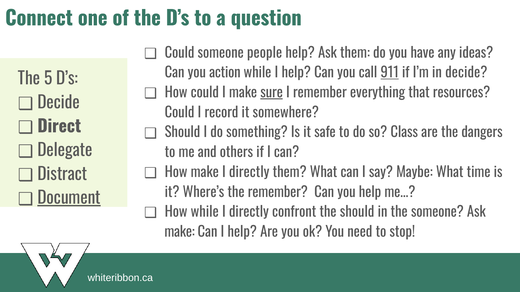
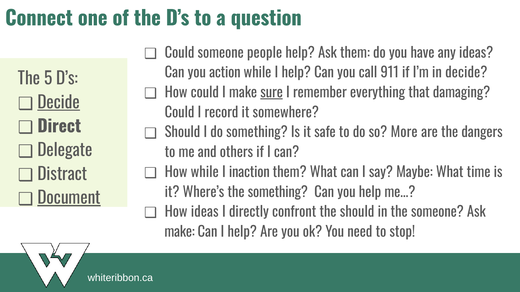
911 underline: present -> none (390, 73)
resources: resources -> damaging (462, 93)
Decide underline: none -> present (59, 103)
Class: Class -> More (404, 133)
How make: make -> while (205, 173)
directly: directly -> inaction (249, 173)
the remember: remember -> something (278, 193)
How while: while -> ideas (205, 213)
